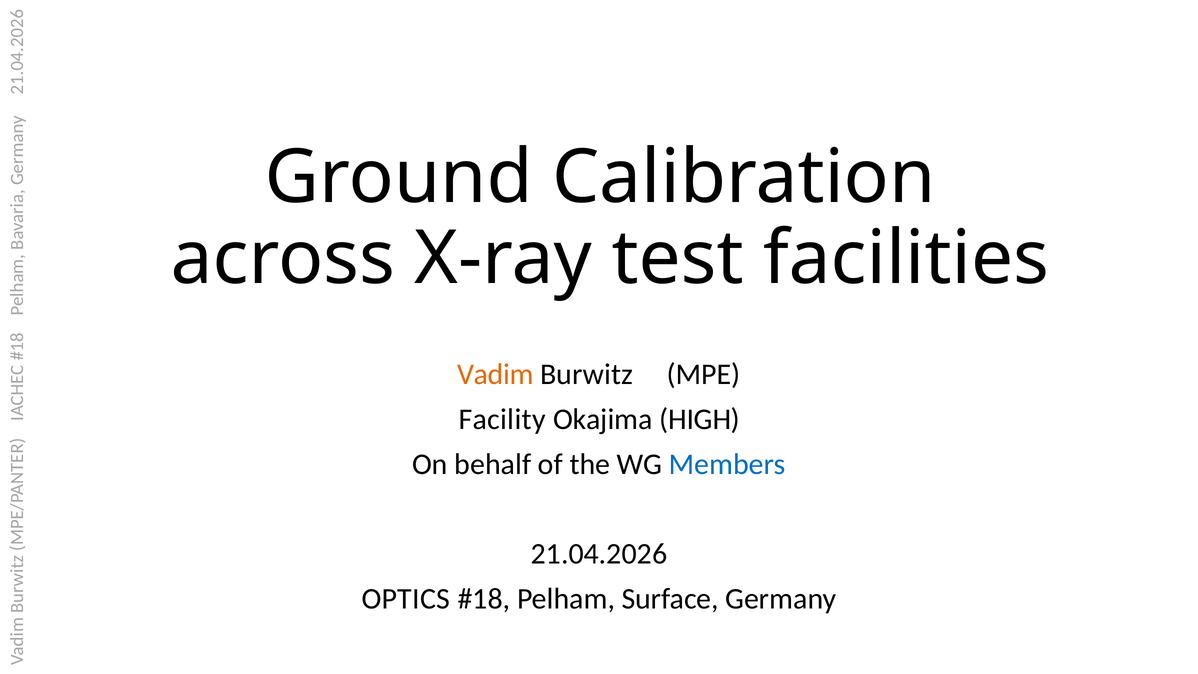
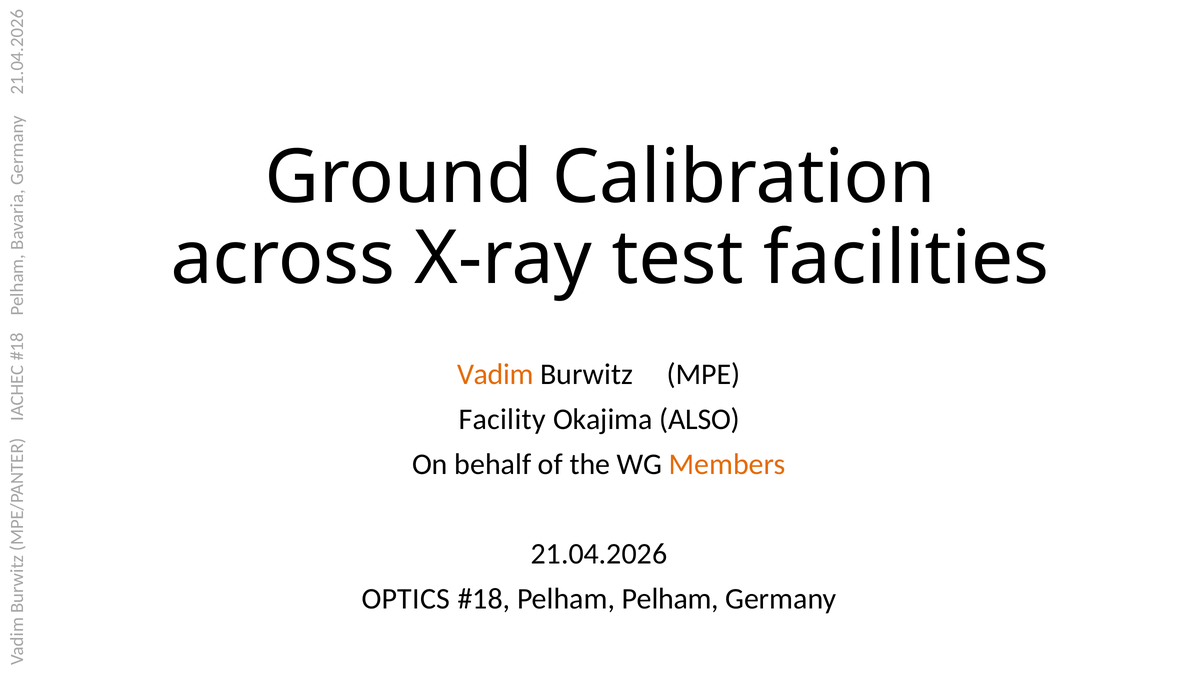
HIGH: HIGH -> ALSO (700, 419)
Members colour: blue -> orange (727, 464)
Pelham Surface: Surface -> Pelham (670, 599)
